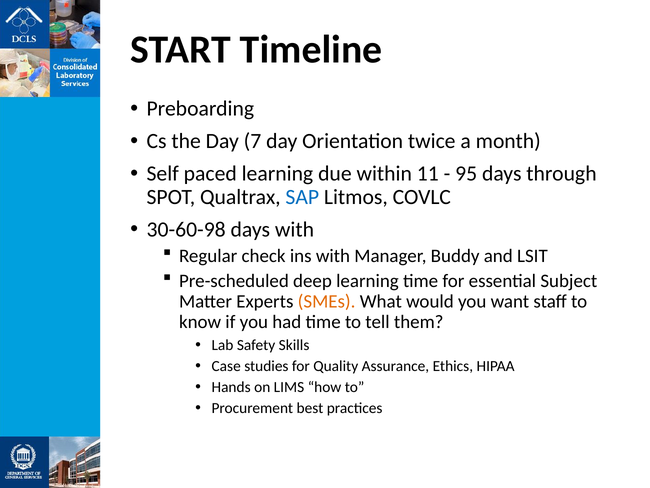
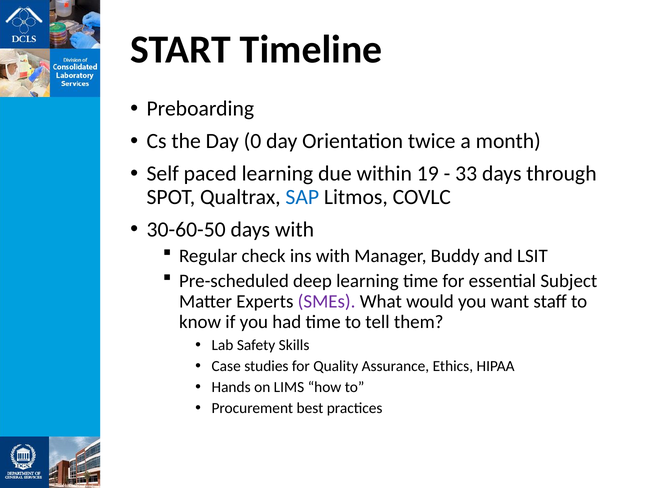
7: 7 -> 0 (252, 141)
11: 11 -> 19 (428, 173)
95: 95 -> 33 (466, 173)
30-60-98: 30-60-98 -> 30-60-50 (186, 229)
SMEs colour: orange -> purple (327, 301)
